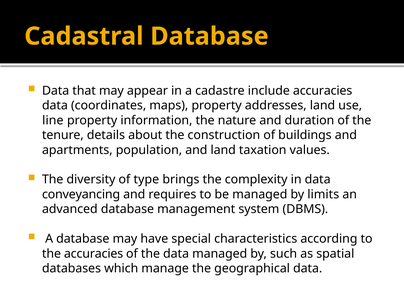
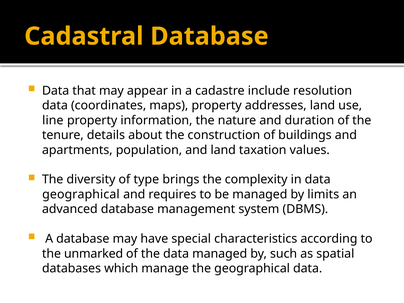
include accuracies: accuracies -> resolution (323, 91)
conveyancing: conveyancing -> geographical (81, 194)
the accuracies: accuracies -> unmarked (94, 254)
